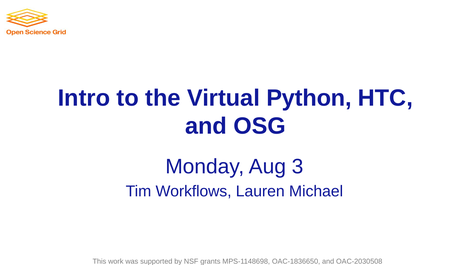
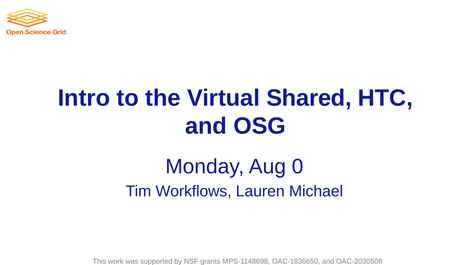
Python: Python -> Shared (309, 98)
3: 3 -> 0 (298, 167)
